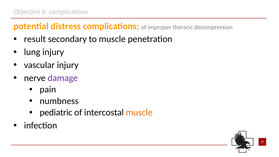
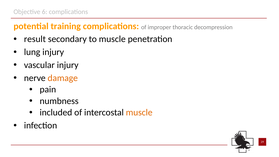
distress: distress -> training (66, 26)
damage colour: purple -> orange (63, 78)
pediatric: pediatric -> included (56, 112)
